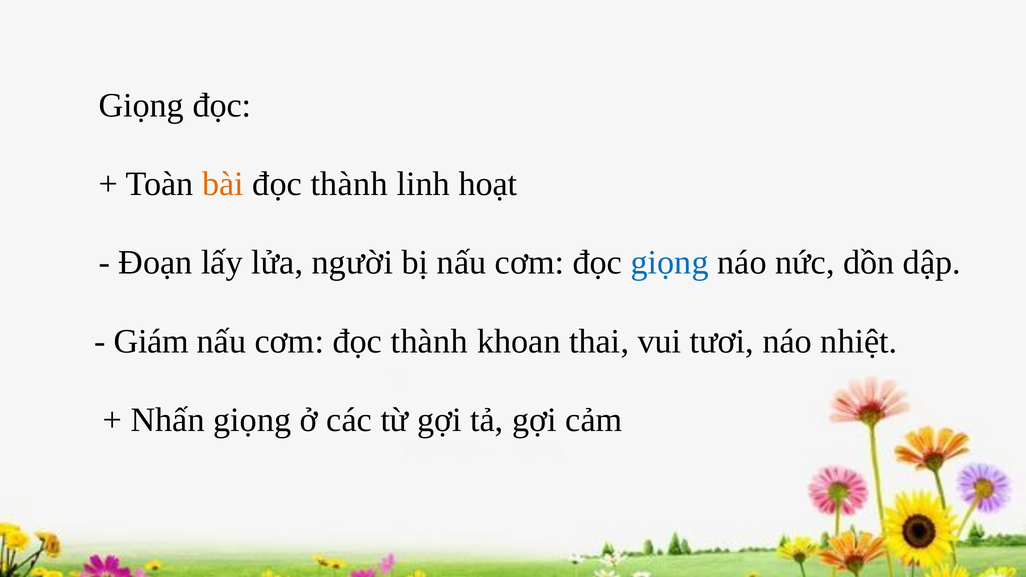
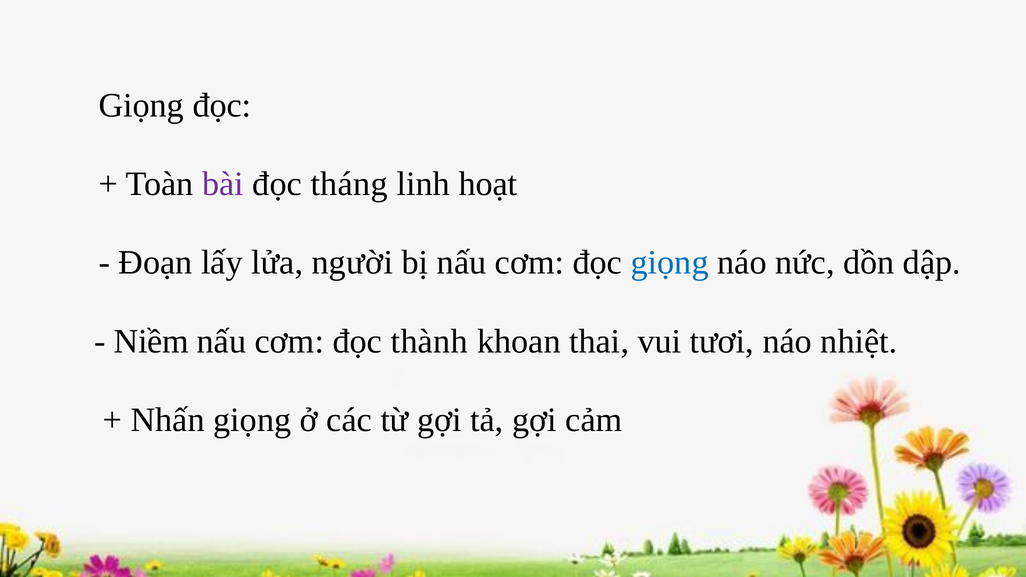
bài colour: orange -> purple (223, 184)
thành: thành -> tháng (349, 184)
Giám: Giám -> Niềm (151, 341)
